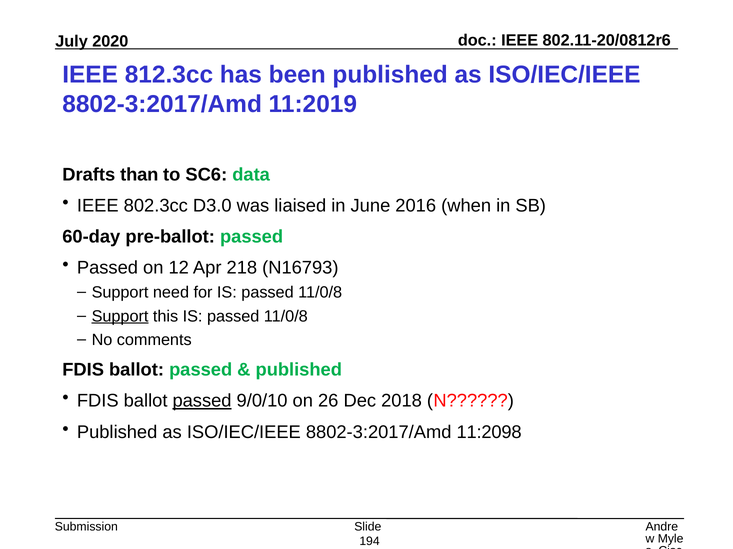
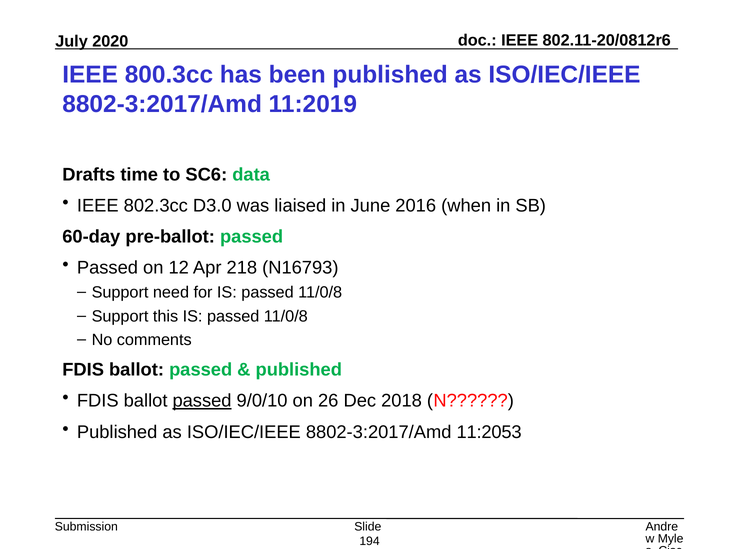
812.3cc: 812.3cc -> 800.3cc (169, 75)
than: than -> time (139, 175)
Support underline: present -> none (120, 317)
11:2098: 11:2098 -> 11:2053 (489, 433)
